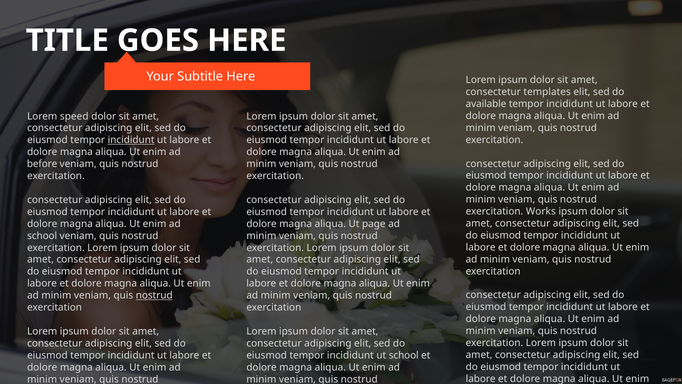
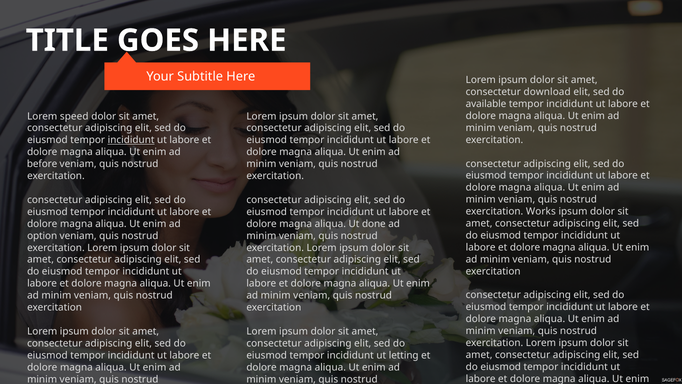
templates: templates -> download (547, 92)
page: page -> done (374, 224)
school: school -> option (42, 236)
nostrud underline: present -> none (154, 295)
ut school: school -> letting (404, 355)
